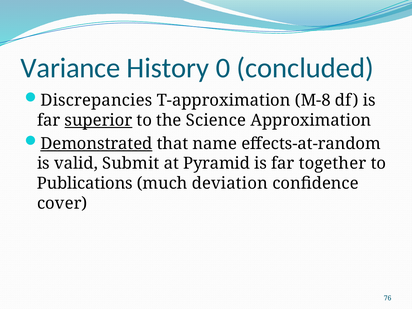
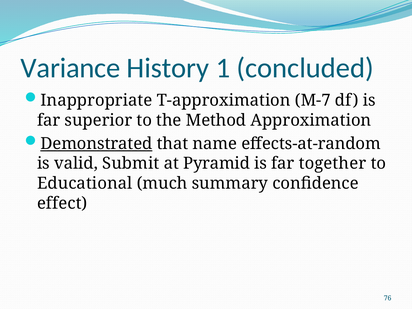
0: 0 -> 1 (223, 68)
Discrepancies: Discrepancies -> Inappropriate (96, 100)
M-8: M-8 -> M-7 (313, 100)
superior underline: present -> none (98, 120)
Science: Science -> Method (216, 120)
Publications: Publications -> Educational (85, 183)
deviation: deviation -> summary (230, 183)
cover: cover -> effect (62, 203)
